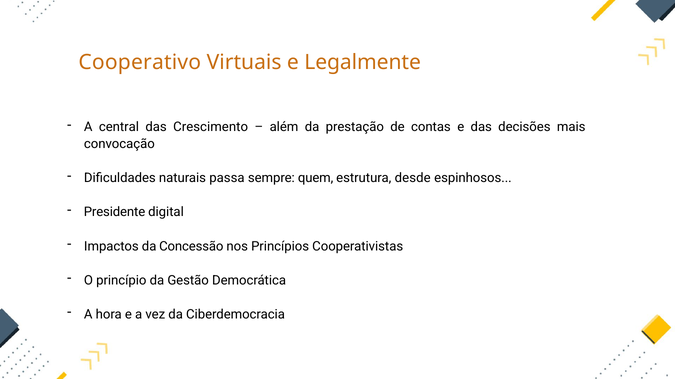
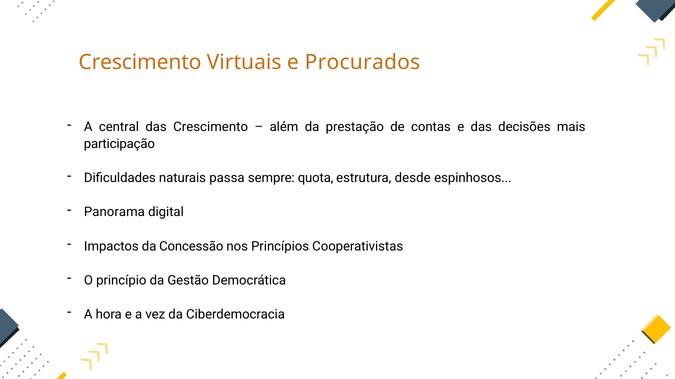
Cooperativo: Cooperativo -> Crescimento (140, 63)
Legalmente: Legalmente -> Procurados (362, 63)
convocação: convocação -> participação (119, 144)
quem: quem -> quota (316, 178)
Presidente: Presidente -> Panorama (114, 213)
